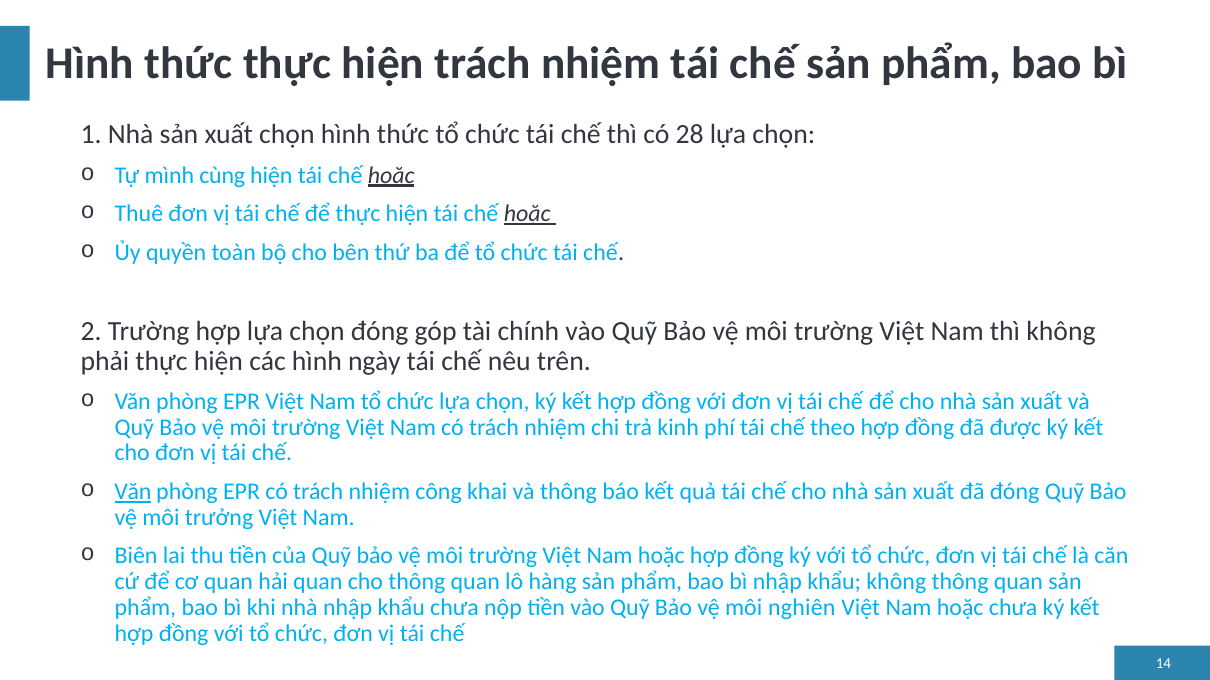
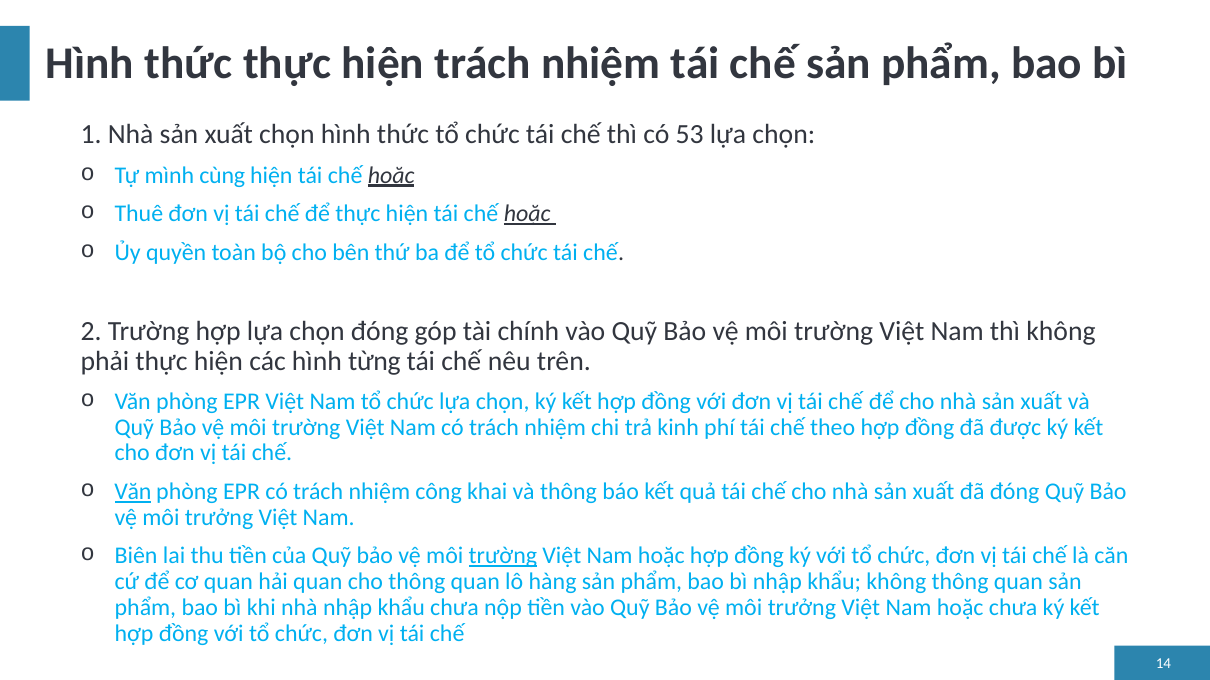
28: 28 -> 53 (690, 135)
ngày: ngày -> từng (374, 361)
trường underline: none -> present (503, 556)
nghiên: nghiên -> trưởng (802, 608)
